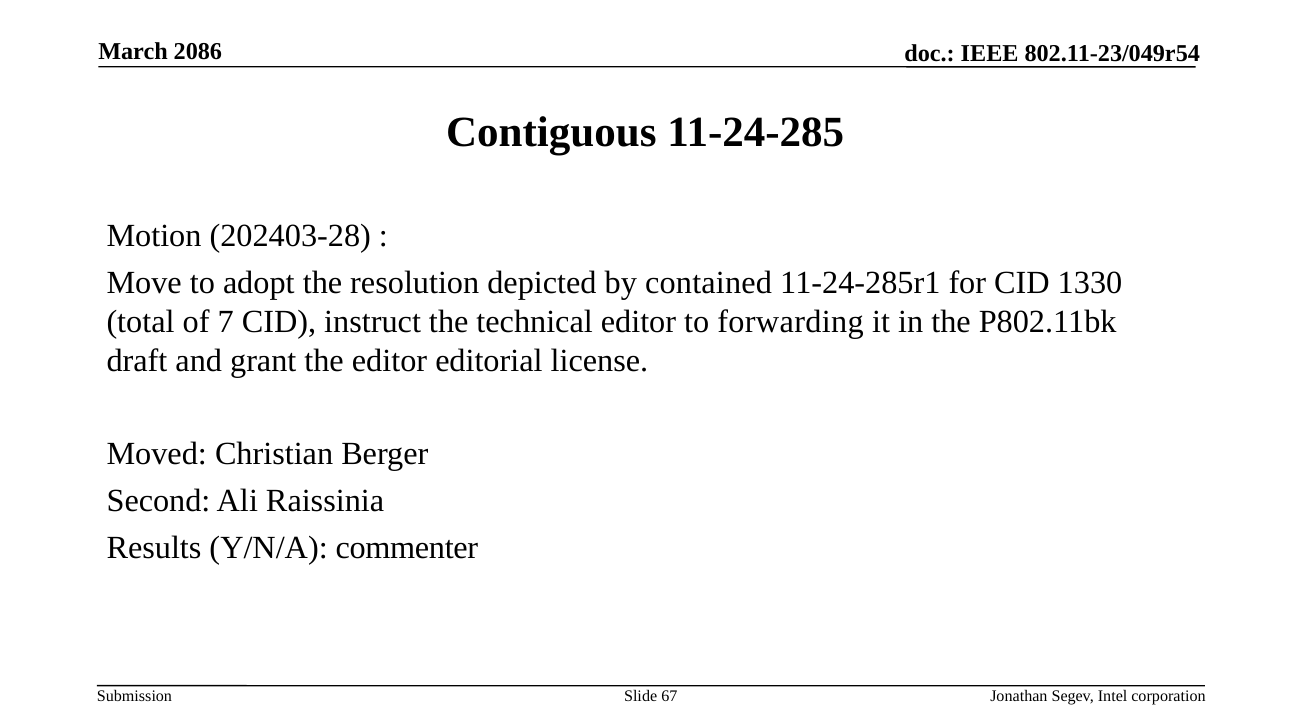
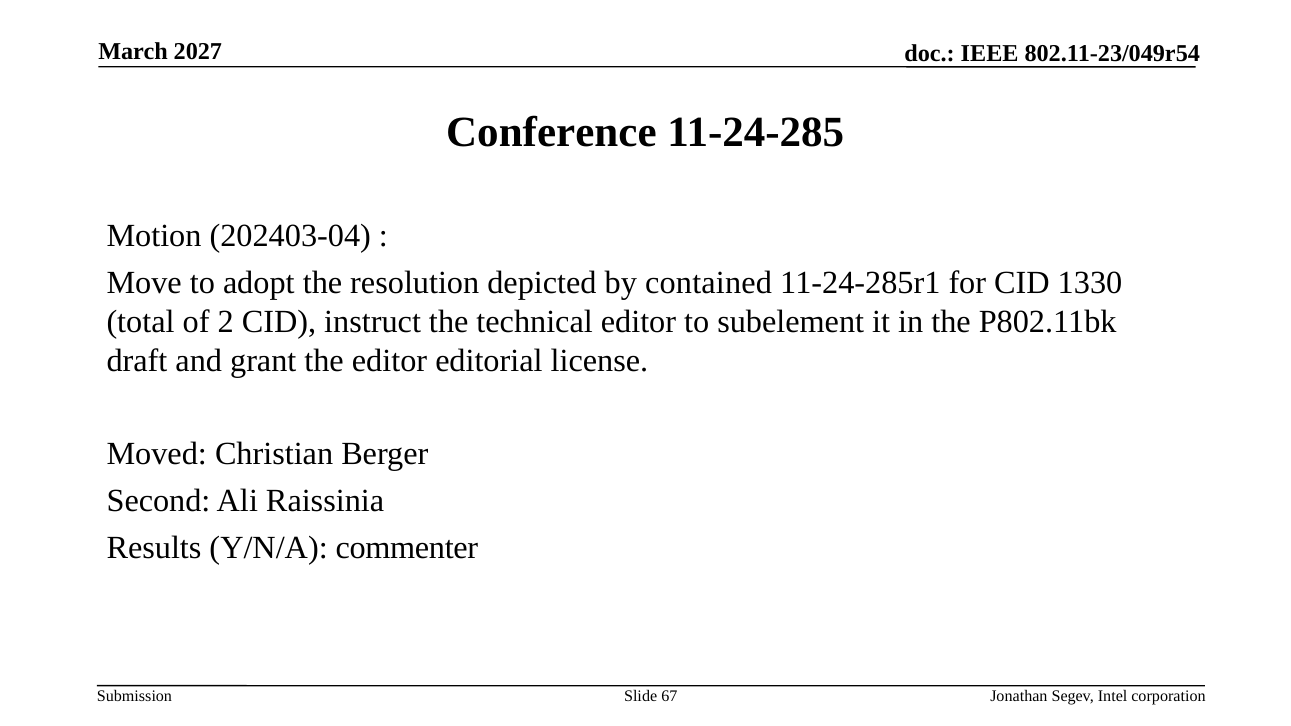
2086: 2086 -> 2027 (198, 51)
Contiguous: Contiguous -> Conference (551, 132)
202403-28: 202403-28 -> 202403-04 (290, 236)
7: 7 -> 2 (226, 322)
forwarding: forwarding -> subelement (791, 322)
